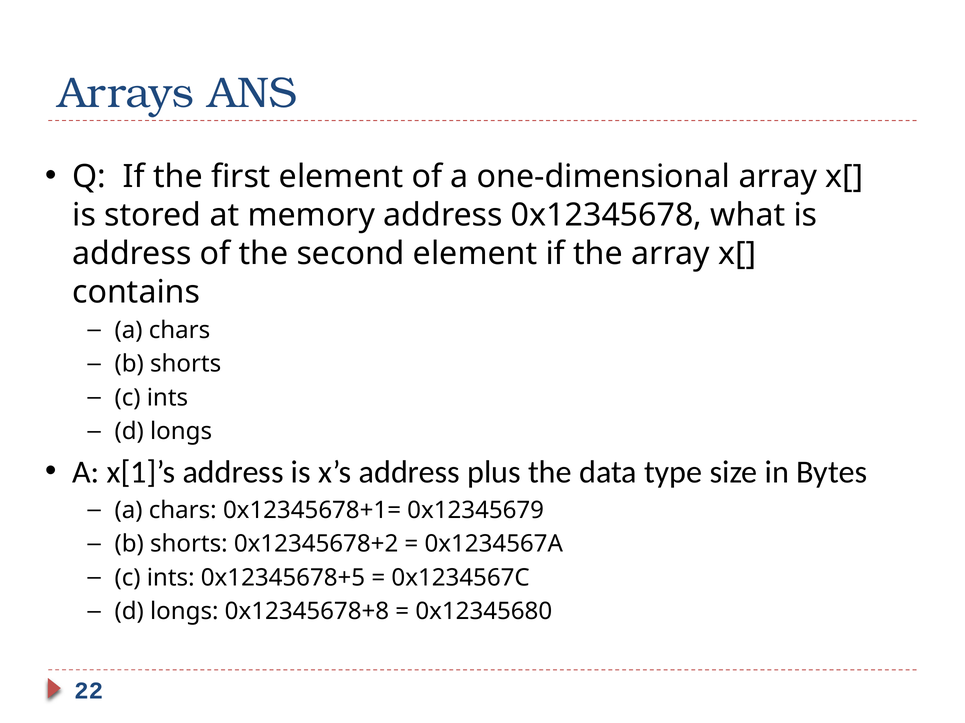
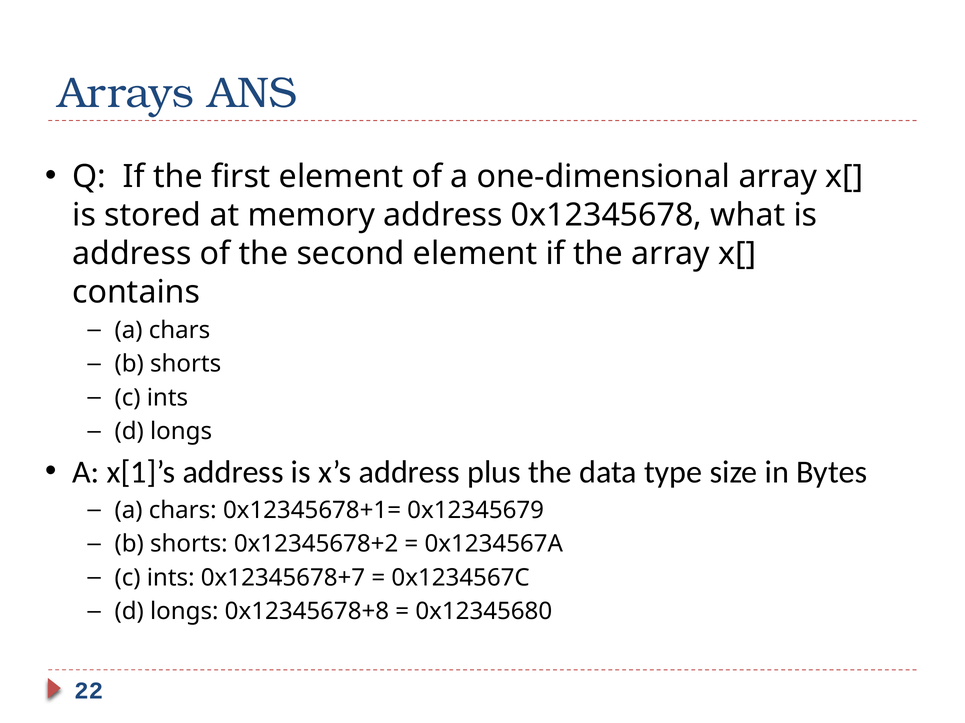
0x12345678+5: 0x12345678+5 -> 0x12345678+7 (283, 578)
